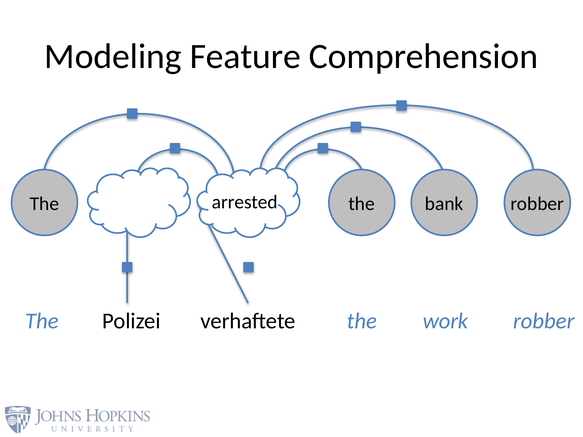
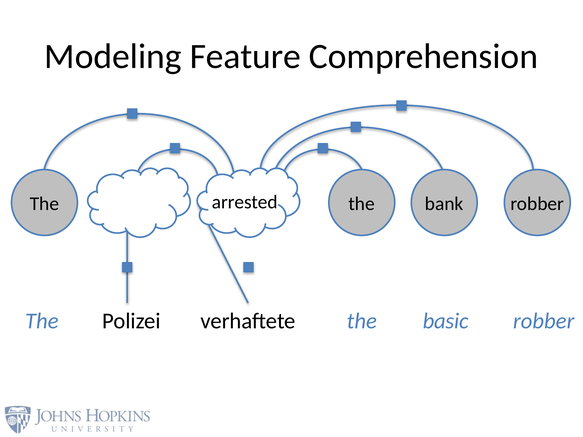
work: work -> basic (446, 321)
